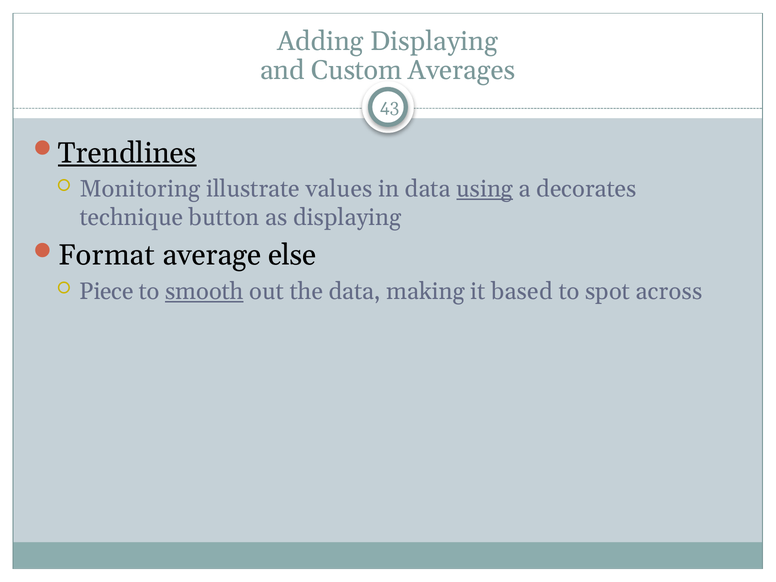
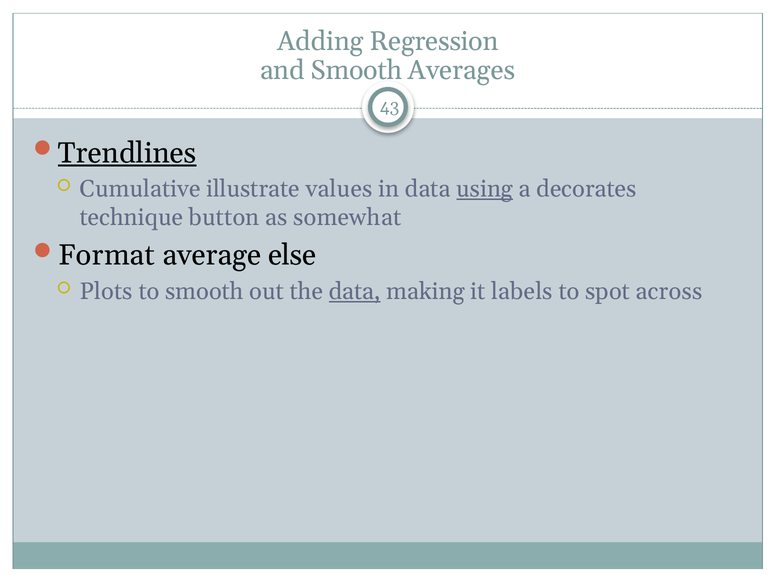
Adding Displaying: Displaying -> Regression (434, 41)
and Custom: Custom -> Smooth (357, 70)
Monitoring: Monitoring -> Cumulative (140, 189)
as displaying: displaying -> somewhat (347, 217)
Piece: Piece -> Plots (106, 291)
smooth underline: present -> none (204, 291)
data underline: none -> present (355, 291)
based: based -> labels (522, 291)
